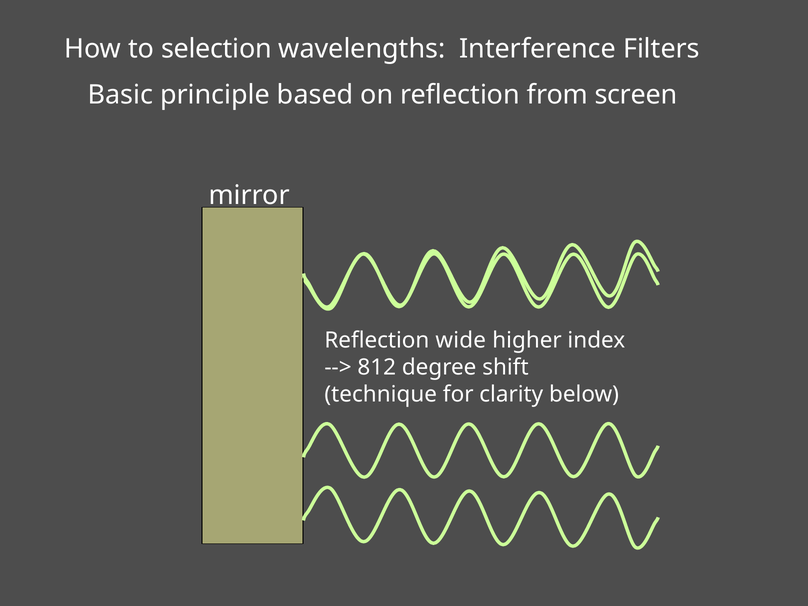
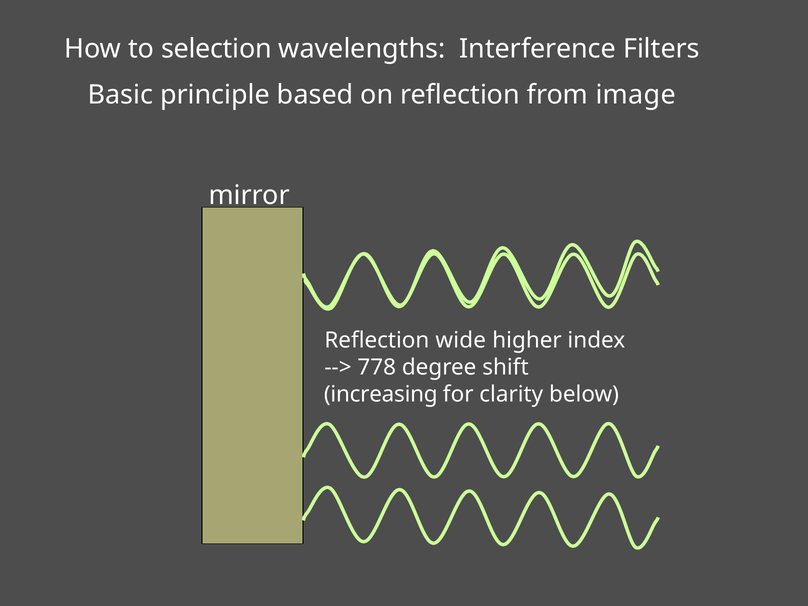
screen: screen -> image (636, 95)
812: 812 -> 778 (377, 367)
technique: technique -> increasing (381, 394)
